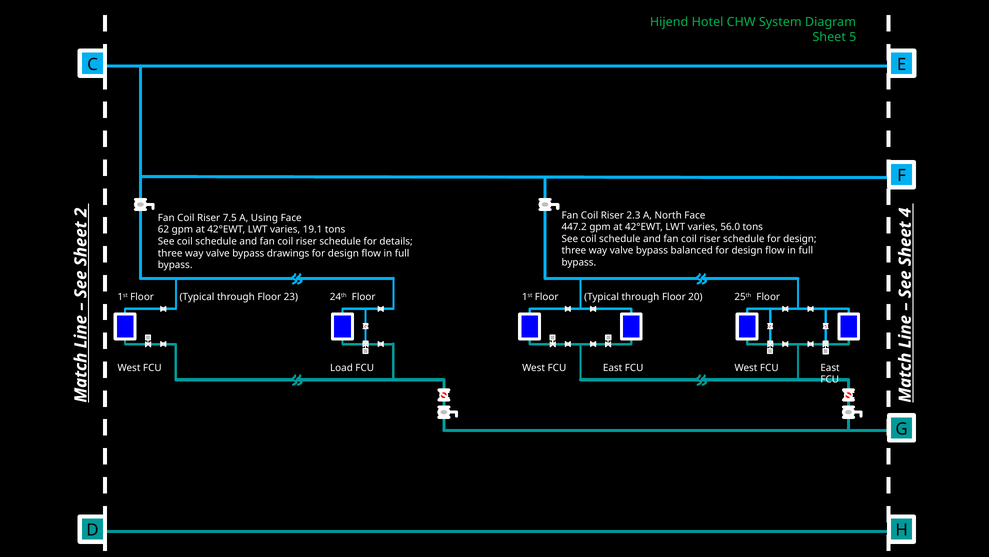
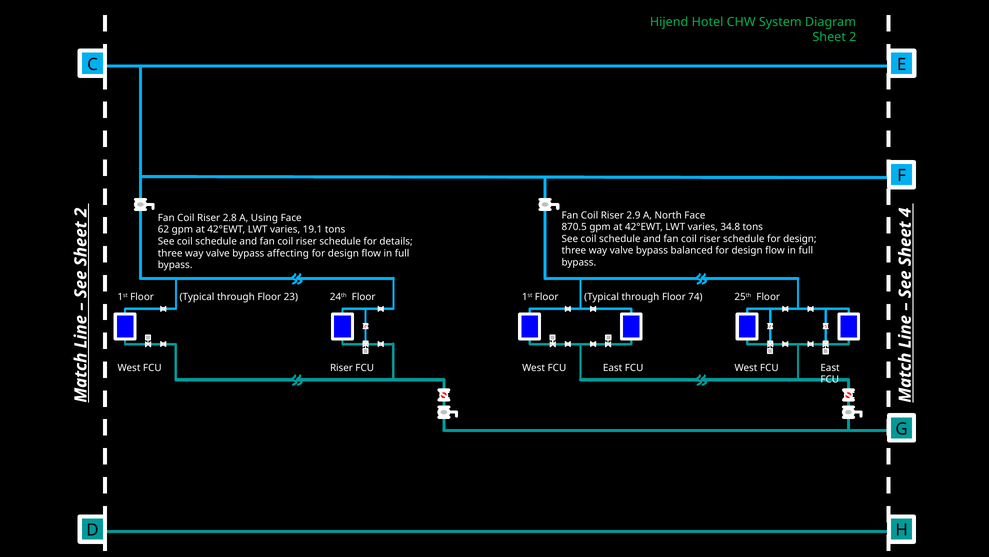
Sheet 5: 5 -> 2 (853, 37)
2.3: 2.3 -> 2.9 (633, 215)
7.5: 7.5 -> 2.8 (230, 218)
447.2: 447.2 -> 870.5 (574, 227)
56.0: 56.0 -> 34.8 (730, 227)
drawings: drawings -> affecting (288, 253)
20: 20 -> 74 (695, 297)
Load: Load -> Riser (341, 367)
